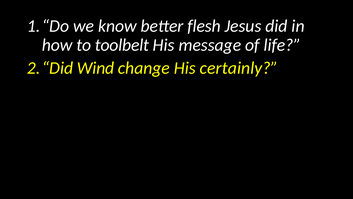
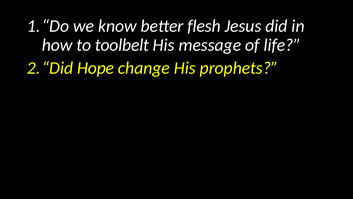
Wind: Wind -> Hope (96, 68)
certainly: certainly -> prophets (239, 68)
